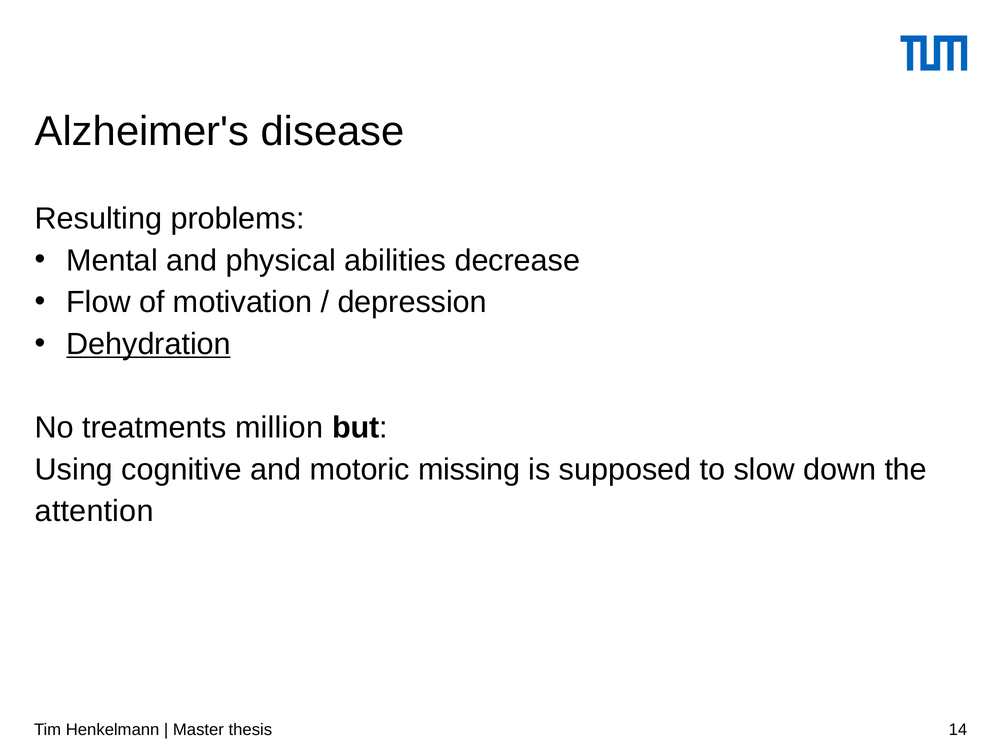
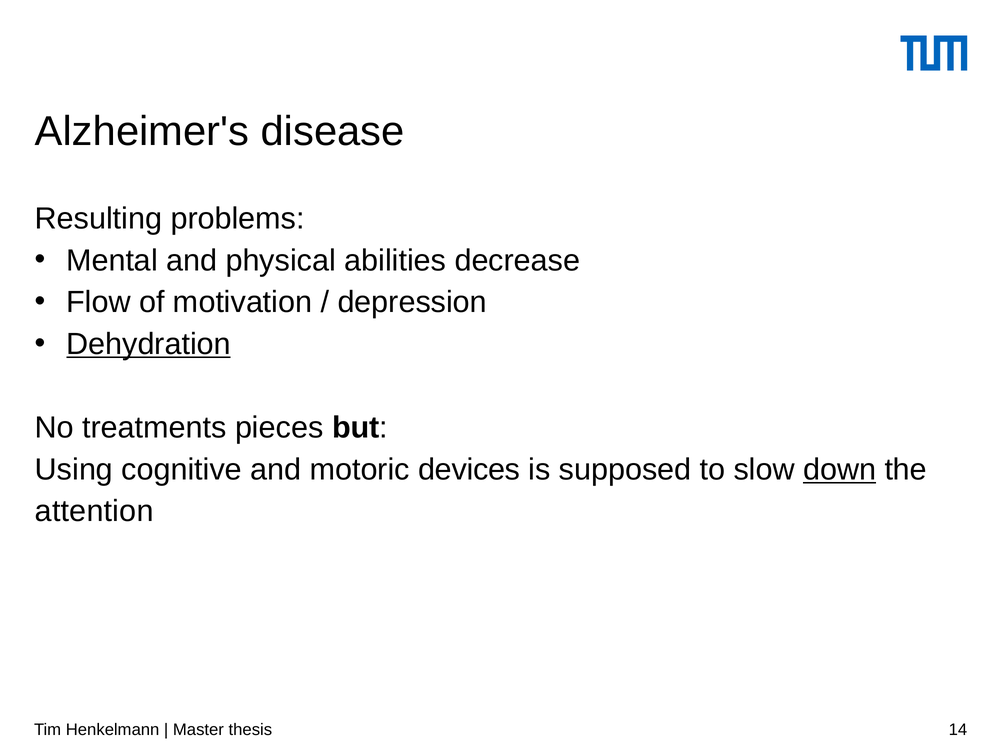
million: million -> pieces (279, 428)
missing: missing -> devices (469, 470)
down underline: none -> present (840, 470)
